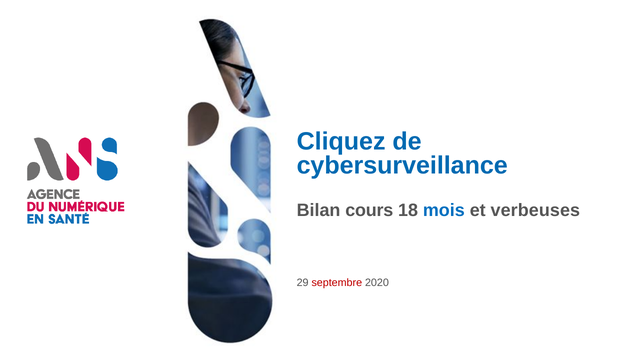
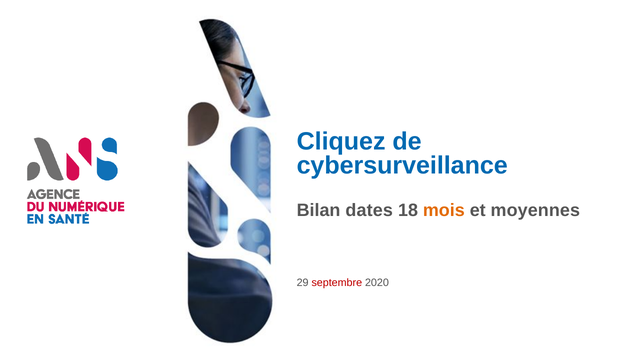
cours: cours -> dates (369, 210)
mois colour: blue -> orange (444, 210)
verbeuses: verbeuses -> moyennes (535, 210)
